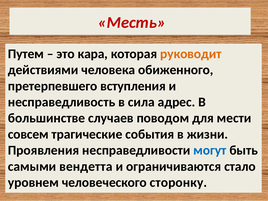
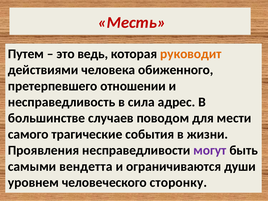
кара: кара -> ведь (93, 54)
вступления: вступления -> отношении (133, 86)
совсем: совсем -> самого (28, 134)
могут colour: blue -> purple (210, 150)
стало: стало -> души (240, 166)
